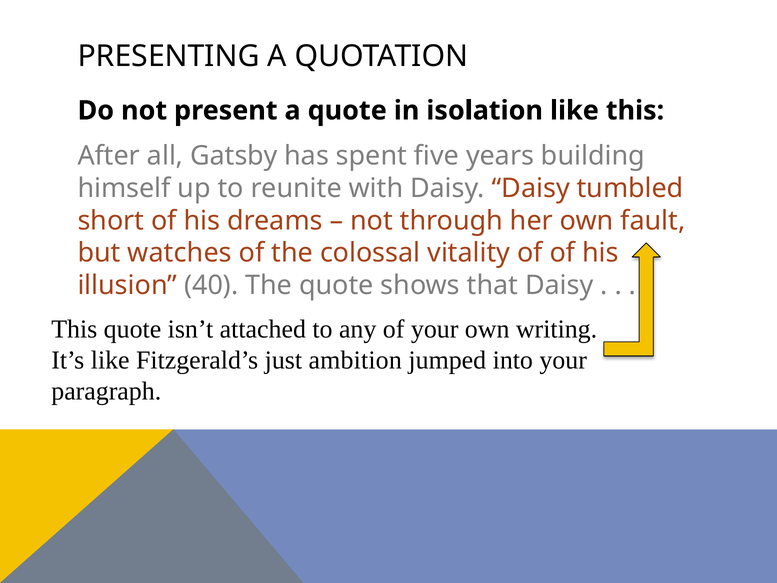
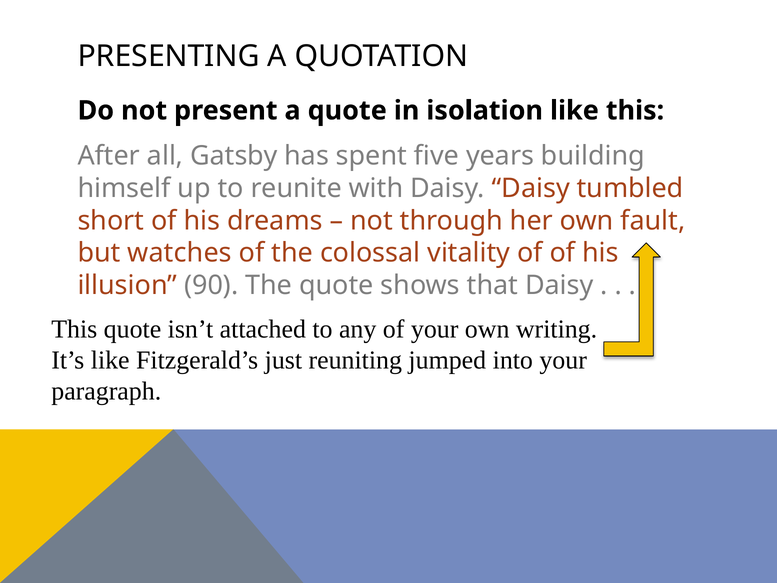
40: 40 -> 90 (211, 285)
ambition: ambition -> reuniting (355, 360)
